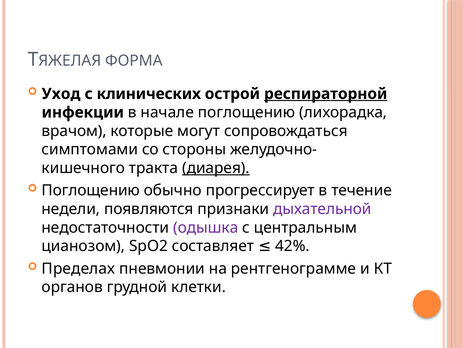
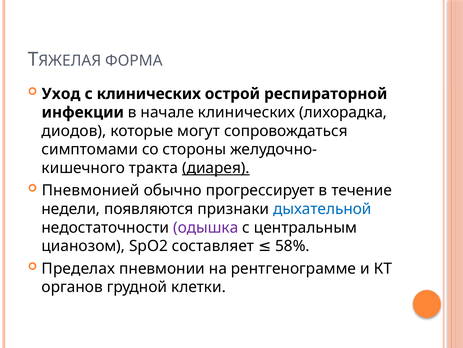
респираторной underline: present -> none (326, 94)
начале поглощению: поглощению -> клинических (247, 112)
врачом: врачом -> диодов (74, 131)
Поглощению: Поглощению -> Пневмонией (91, 190)
дыхательной colour: purple -> blue (322, 209)
42%: 42% -> 58% (292, 246)
